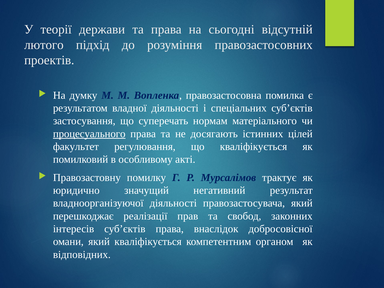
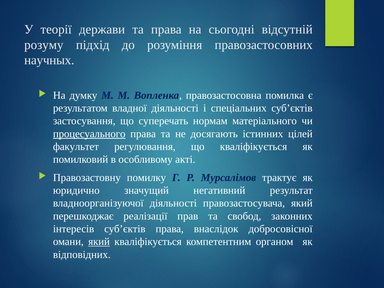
лютого: лютого -> розуму (44, 45)
проектів: проектів -> научных (49, 60)
який underline: none -> present (99, 242)
